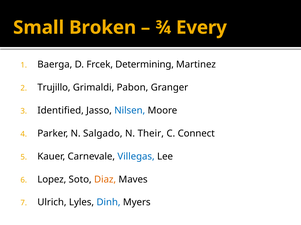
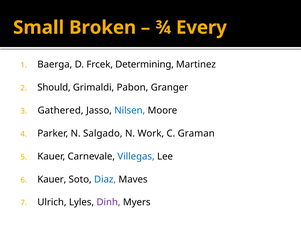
Trujillo: Trujillo -> Should (54, 88)
Identified: Identified -> Gathered (61, 111)
Their: Their -> Work (151, 134)
Connect: Connect -> Graman (196, 134)
Lopez: Lopez -> Kauer (52, 180)
Diaz colour: orange -> blue (105, 180)
Dinh colour: blue -> purple (108, 203)
